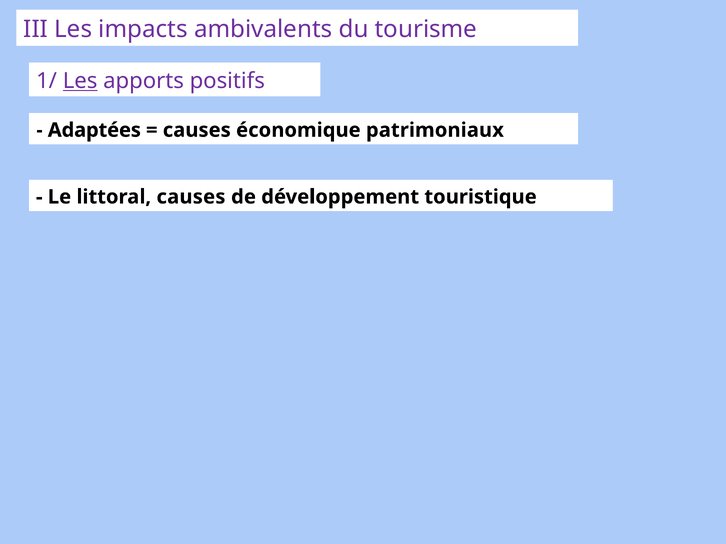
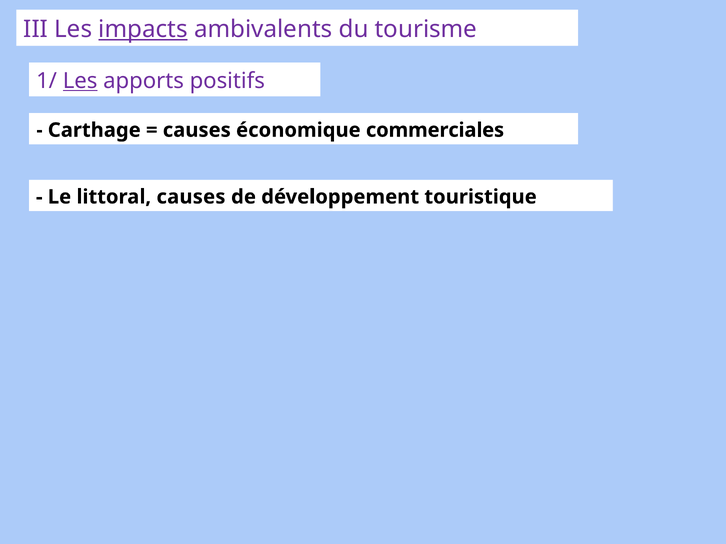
impacts underline: none -> present (143, 30)
Adaptées: Adaptées -> Carthage (94, 130)
patrimoniaux: patrimoniaux -> commerciales (435, 130)
